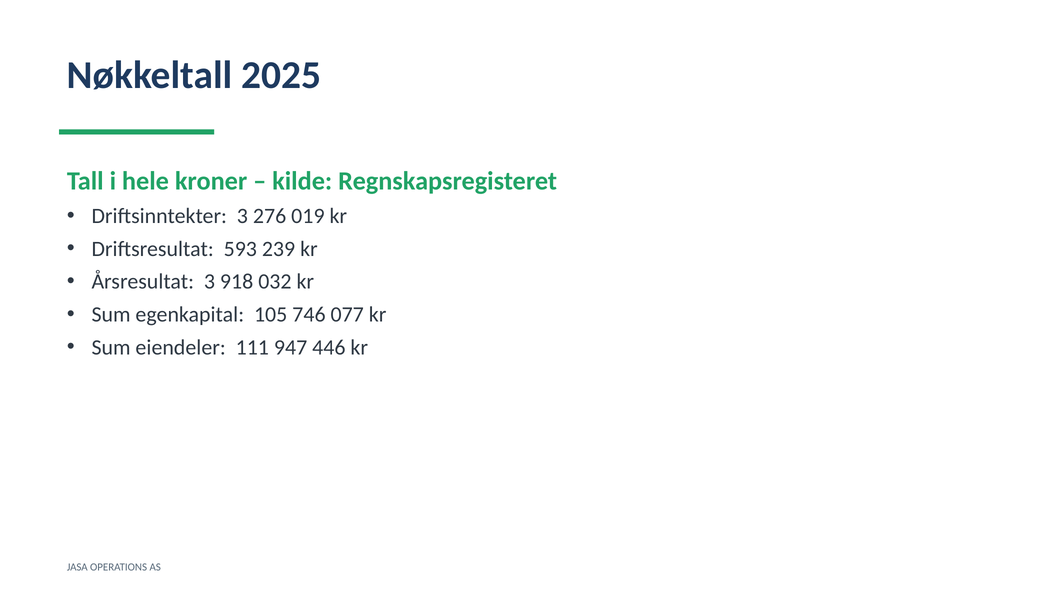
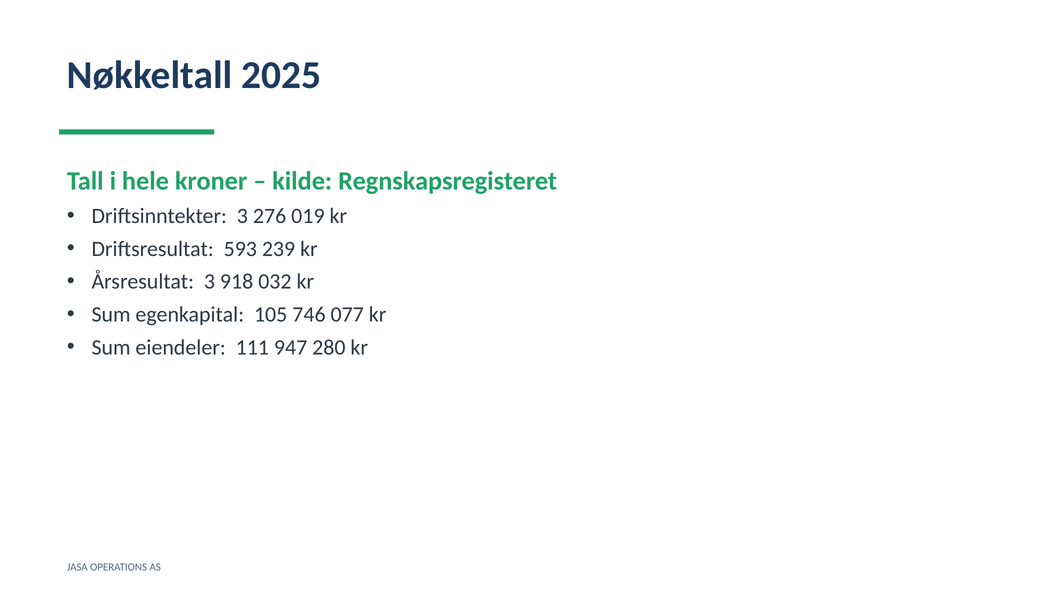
446: 446 -> 280 (329, 348)
